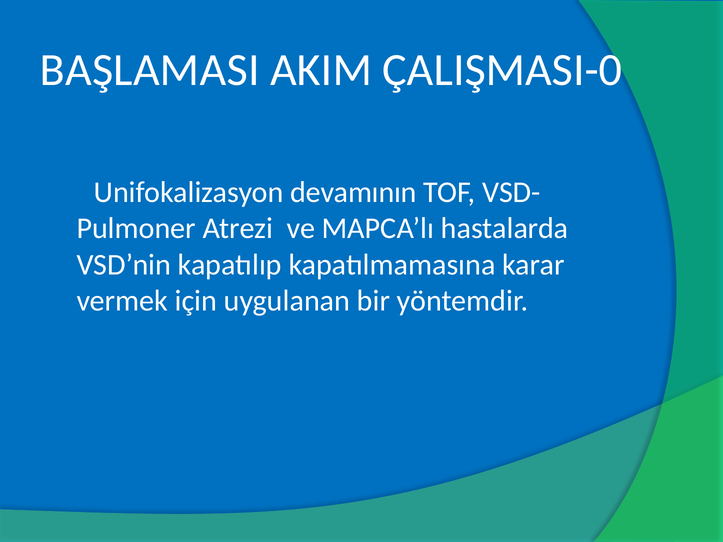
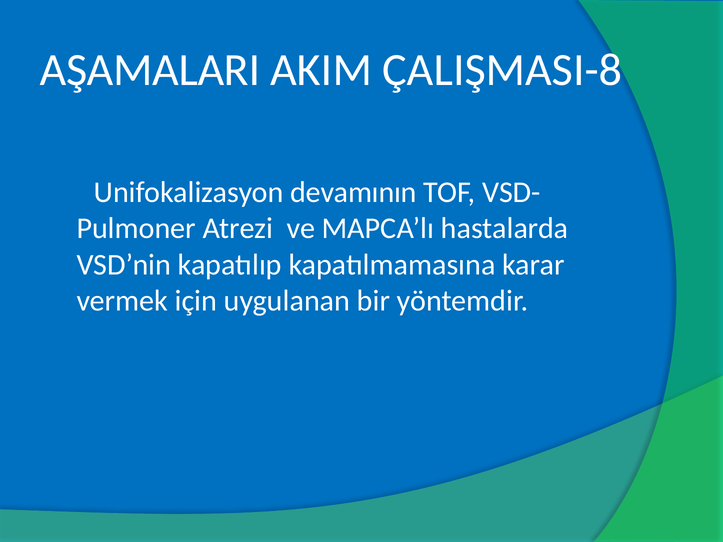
BAŞLAMASI: BAŞLAMASI -> AŞAMALARI (150, 70)
ÇALIŞMASI-0: ÇALIŞMASI-0 -> ÇALIŞMASI-8 (502, 70)
